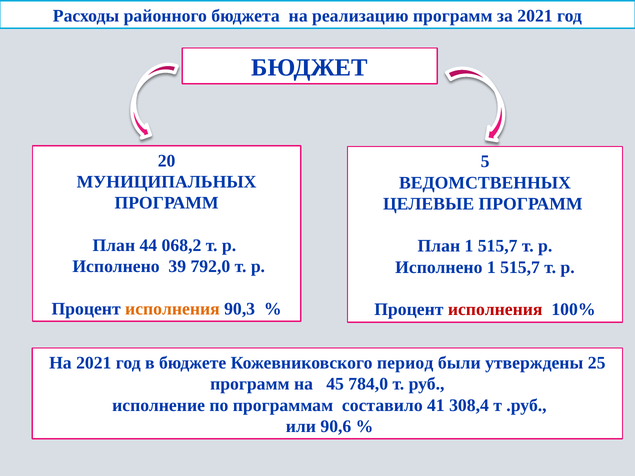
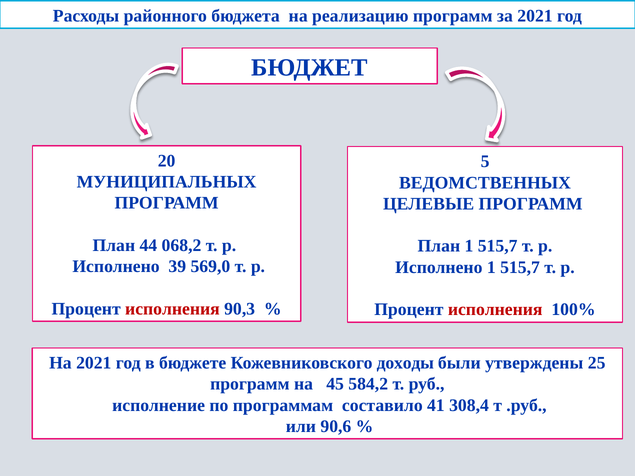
792,0: 792,0 -> 569,0 (210, 267)
исполнения colour: orange -> red (172, 309)
период: период -> доходы (405, 363)
784,0: 784,0 -> 584,2 (368, 384)
